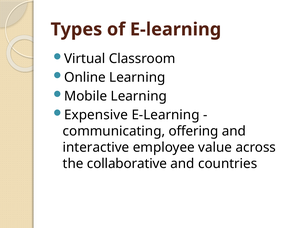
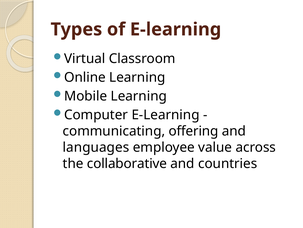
Expensive: Expensive -> Computer (96, 115)
interactive: interactive -> languages (96, 147)
